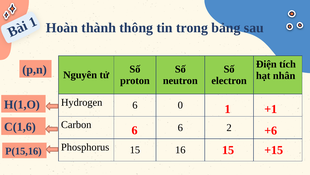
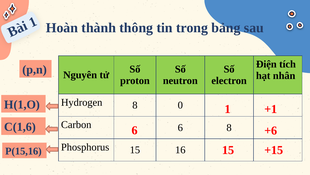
Hydrogen 6: 6 -> 8 (135, 105)
6 2: 2 -> 8 (229, 127)
